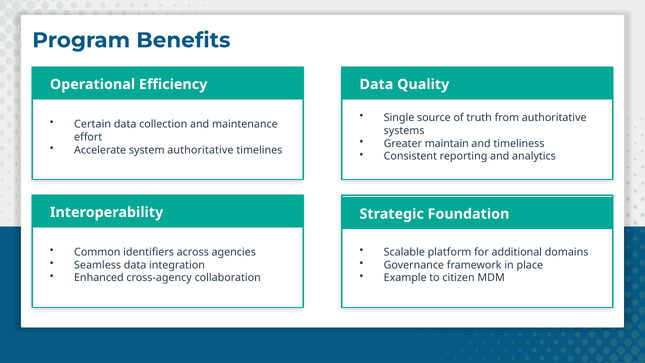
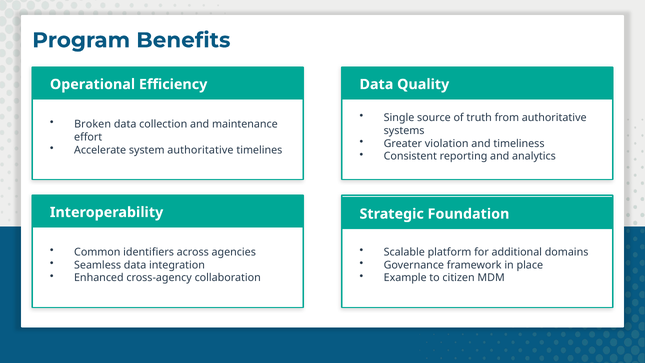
Certain: Certain -> Broken (93, 124)
maintain: maintain -> violation (447, 143)
